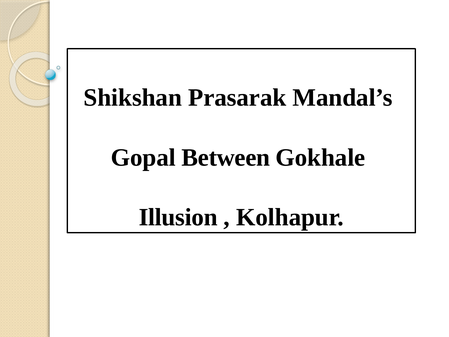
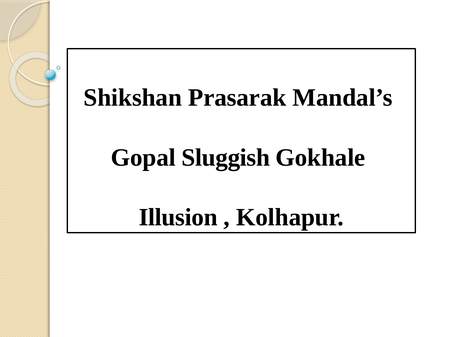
Between: Between -> Sluggish (226, 157)
